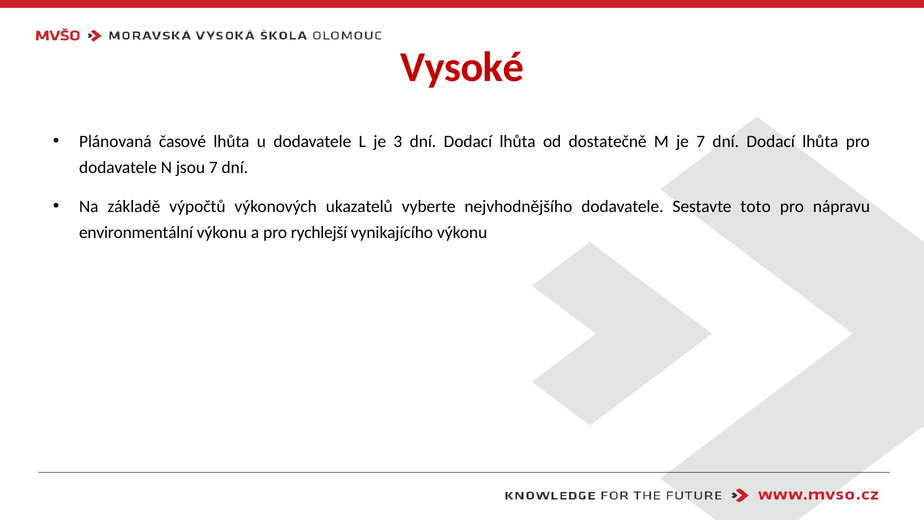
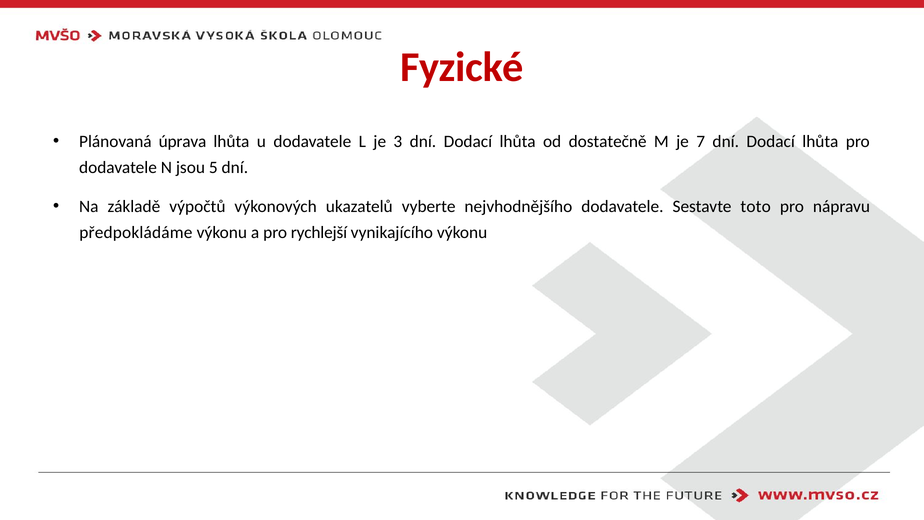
Vysoké: Vysoké -> Fyzické (462, 67)
časové: časové -> úprava (183, 142)
jsou 7: 7 -> 5 (213, 168)
environmentální: environmentální -> předpokládáme (136, 233)
